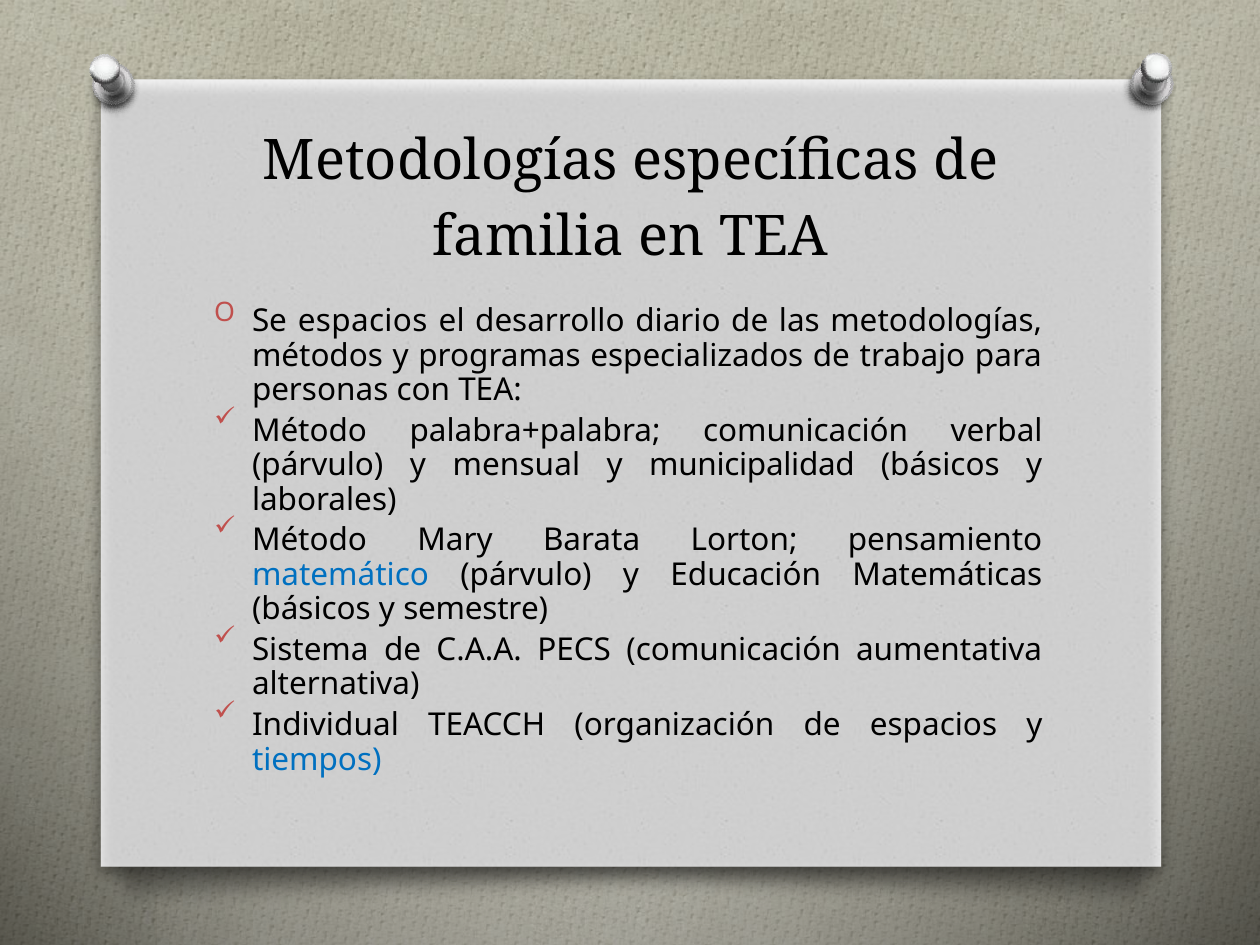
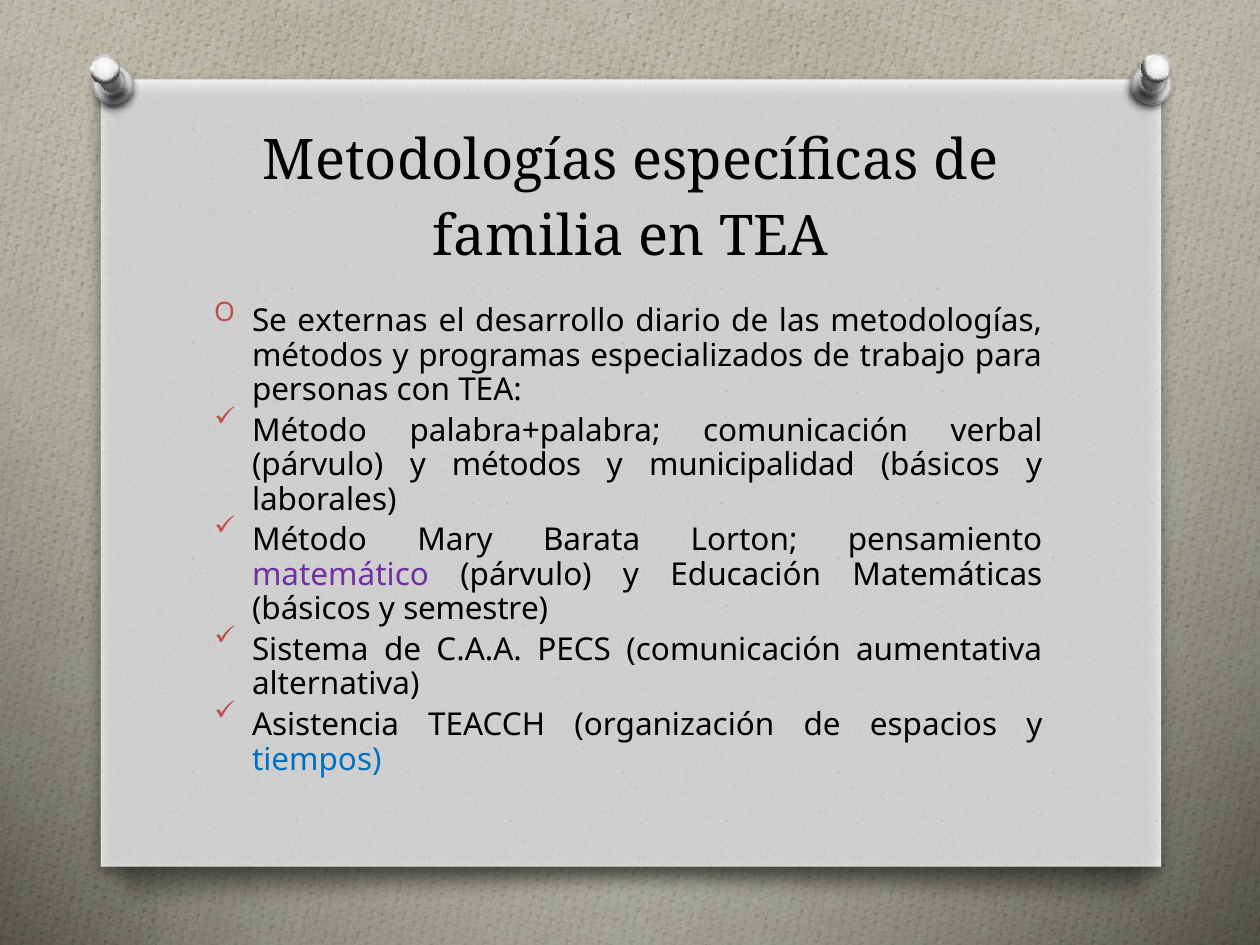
Se espacios: espacios -> externas (363, 322)
y mensual: mensual -> métodos (517, 465)
matemático colour: blue -> purple (340, 575)
Individual: Individual -> Asistencia (326, 725)
